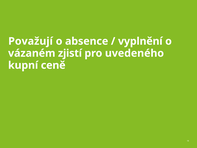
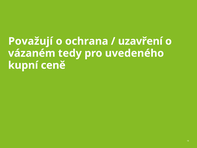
absence: absence -> ochrana (87, 41)
vyplnění: vyplnění -> uzavření (140, 41)
zjistí: zjistí -> tedy (70, 53)
